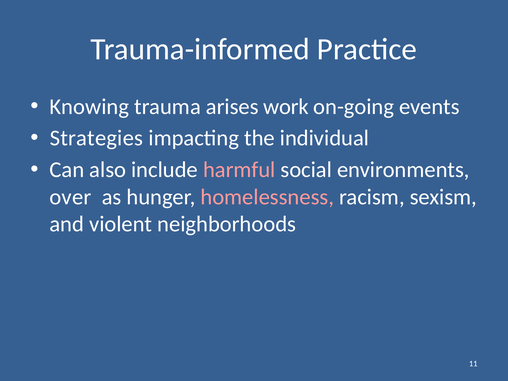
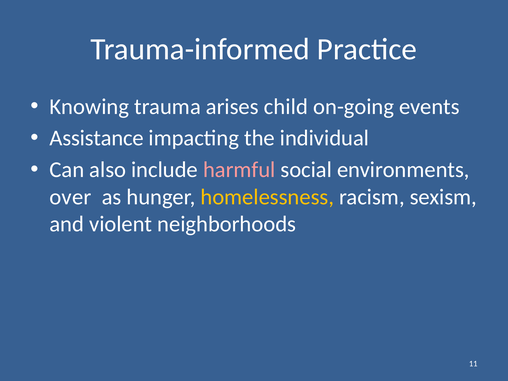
work: work -> child (286, 107)
Strategies: Strategies -> Assistance (97, 138)
homelessness colour: pink -> yellow (267, 197)
